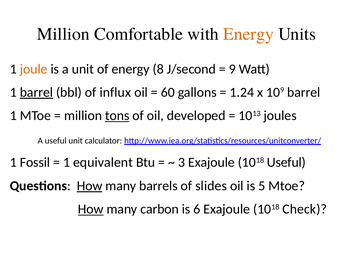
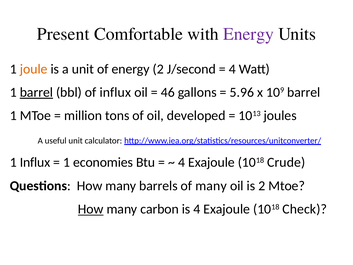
Million: Million -> Present (63, 34)
Energy colour: orange -> purple (249, 34)
energy 8: 8 -> 2 (158, 69)
9: 9 -> 4 (232, 69)
60: 60 -> 46 (168, 92)
1.24: 1.24 -> 5.96 (242, 92)
tons underline: present -> none (117, 116)
1 Fossil: Fossil -> Influx (35, 162)
equivalent: equivalent -> economies (103, 162)
3: 3 -> 4 (182, 162)
1018 Useful: Useful -> Crude (286, 162)
How underline: present -> none (90, 186)
of slides: slides -> many (211, 186)
is 5: 5 -> 2 (262, 186)
is 6: 6 -> 4 (197, 209)
